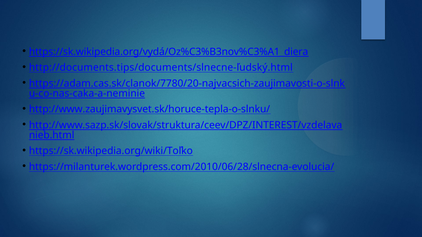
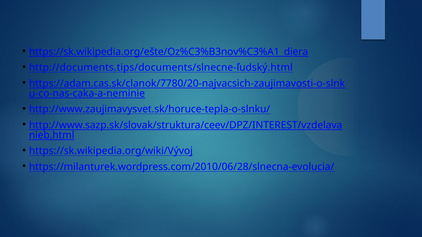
https://sk.wikipedia.org/vydá/Oz%C3%B3nov%C3%A1_diera: https://sk.wikipedia.org/vydá/Oz%C3%B3nov%C3%A1_diera -> https://sk.wikipedia.org/ešte/Oz%C3%B3nov%C3%A1_diera (169, 52)
https://sk.wikipedia.org/wiki/Toľko: https://sk.wikipedia.org/wiki/Toľko -> https://sk.wikipedia.org/wiki/Vývoj (111, 151)
